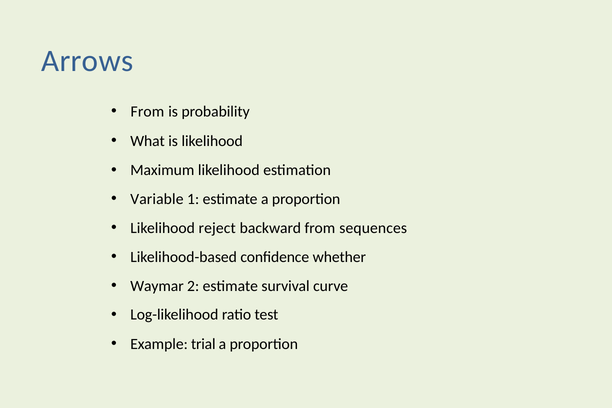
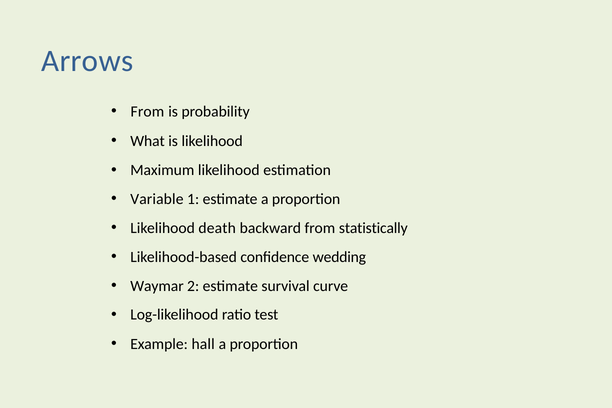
reject: reject -> death (217, 228)
sequences: sequences -> statistically (373, 228)
whether: whether -> wedding (339, 257)
trial: trial -> hall (203, 344)
